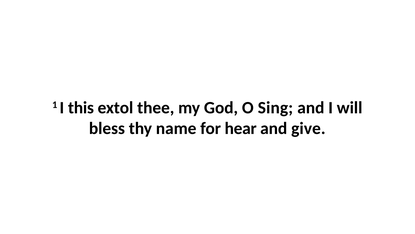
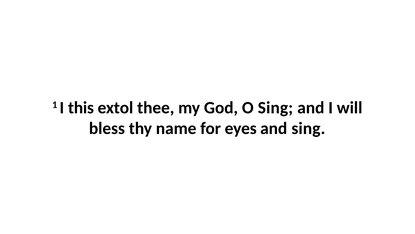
hear: hear -> eyes (241, 128)
and give: give -> sing (308, 128)
